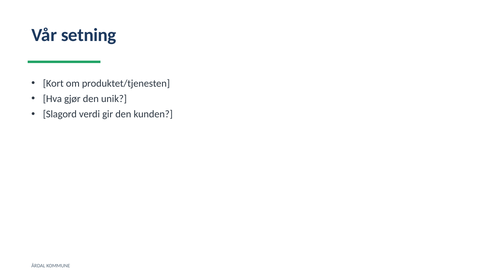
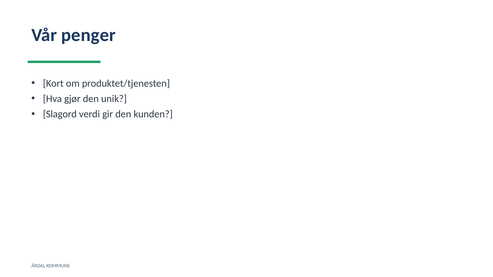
setning: setning -> penger (89, 35)
